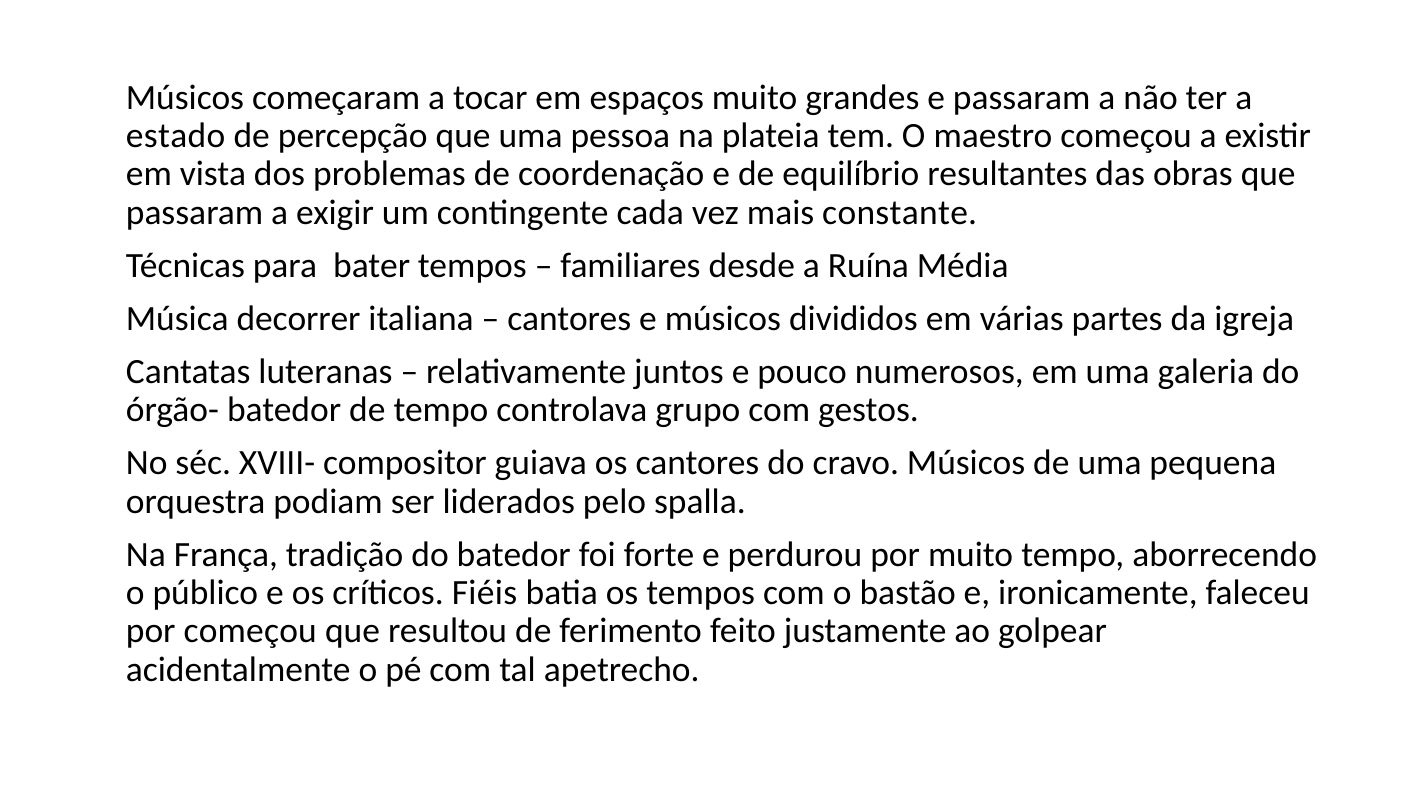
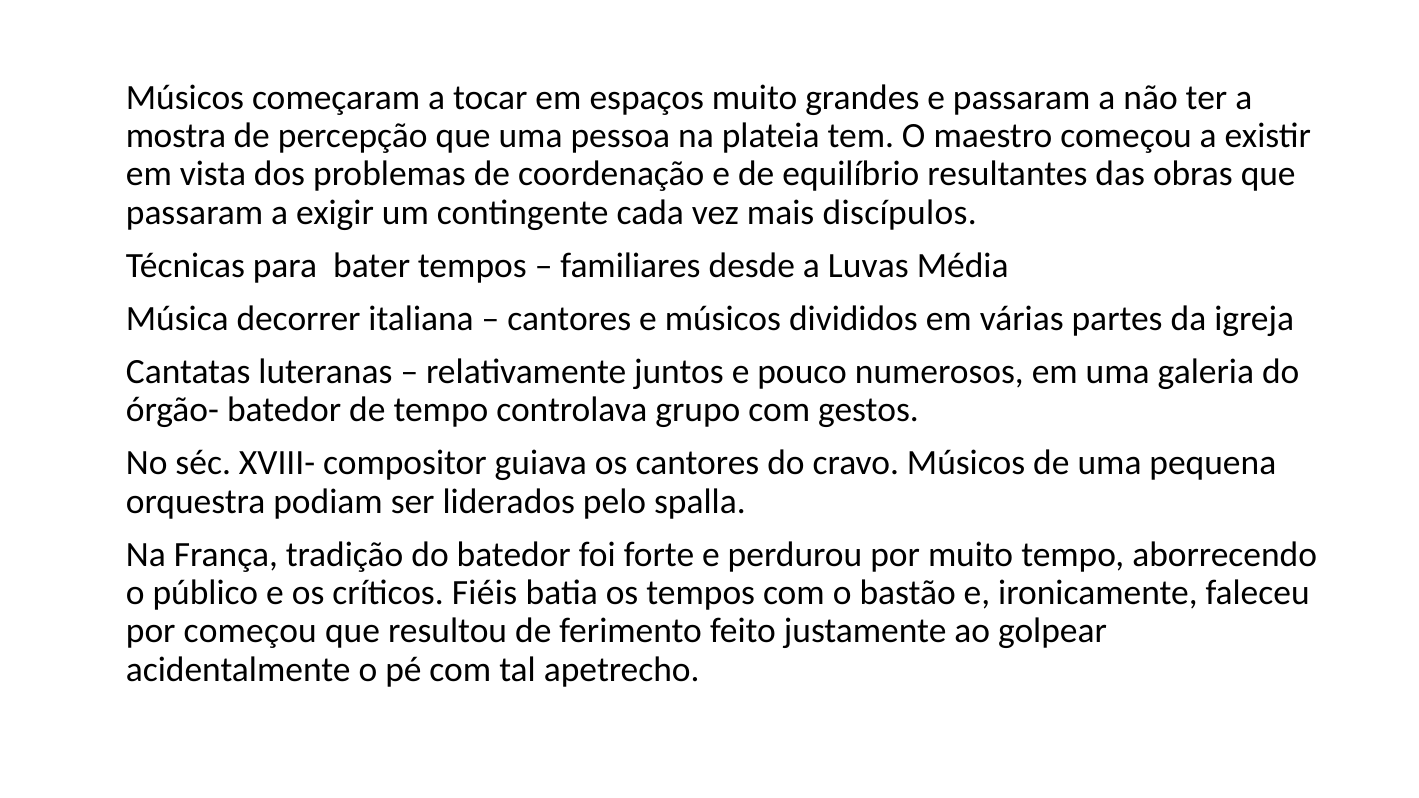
estado: estado -> mostra (176, 136)
constante: constante -> discípulos (900, 213)
Ruína: Ruína -> Luvas (868, 266)
